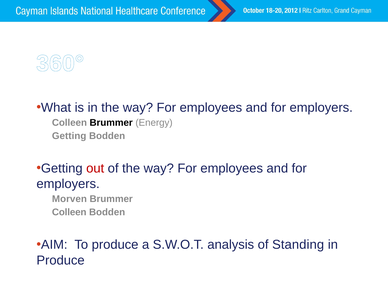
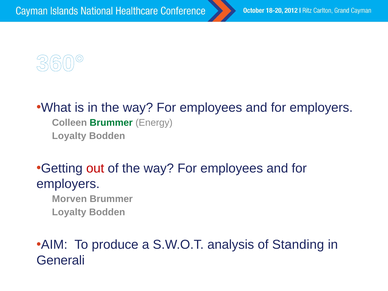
Brummer colour: black -> green (111, 123)
Getting: Getting -> Loyalty (69, 136)
Colleen: Colleen -> Loyalty (69, 212)
Produce: Produce -> Generali (61, 260)
